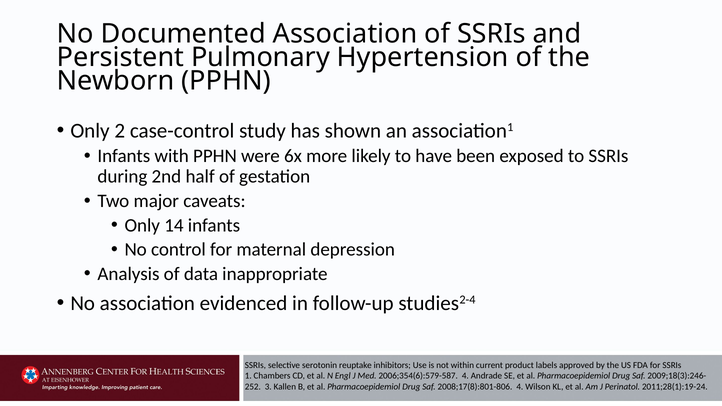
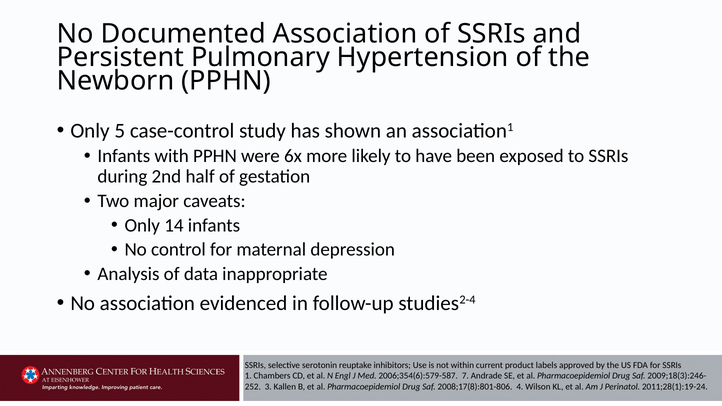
2: 2 -> 5 (120, 131)
2006;354(6):579-587 4: 4 -> 7 (465, 376)
